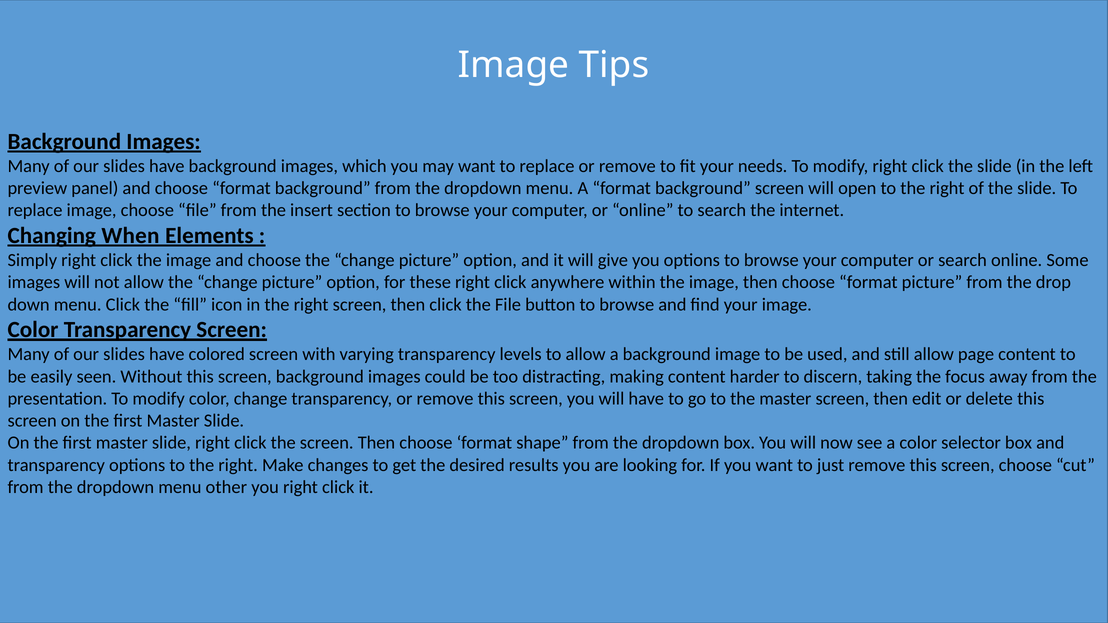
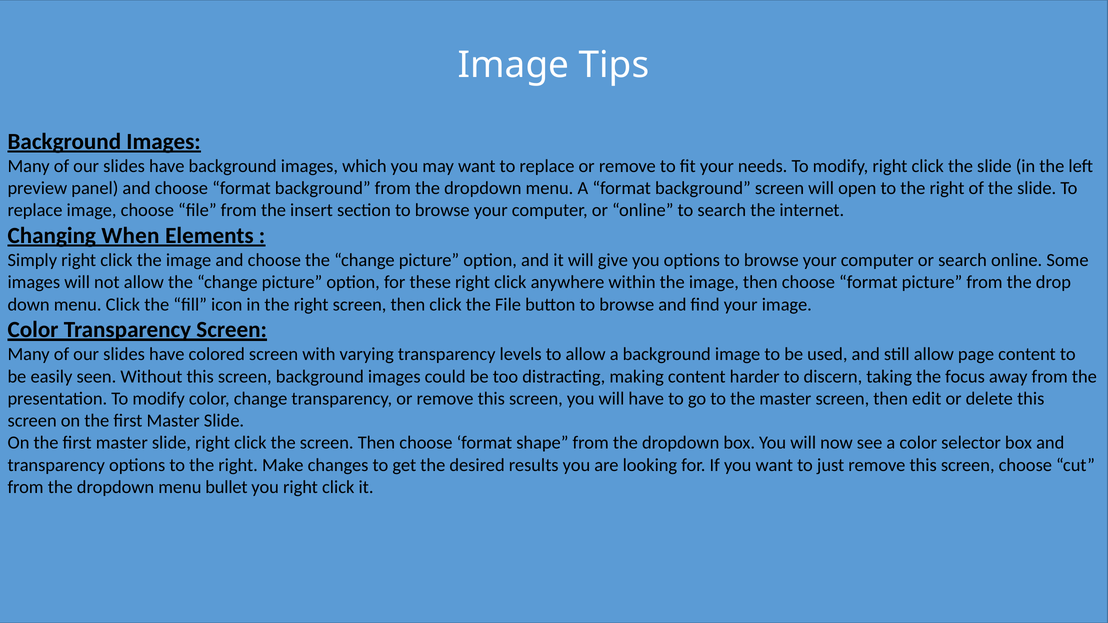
other: other -> bullet (226, 487)
